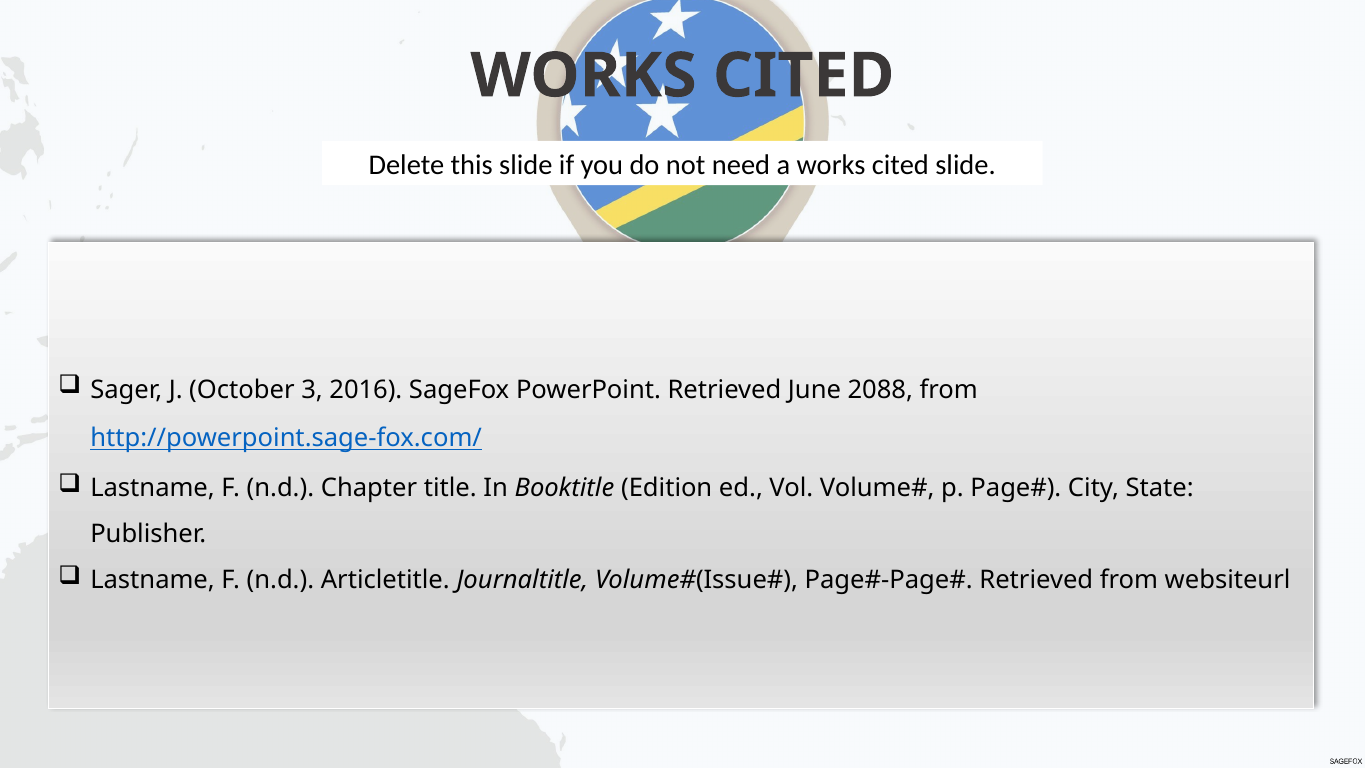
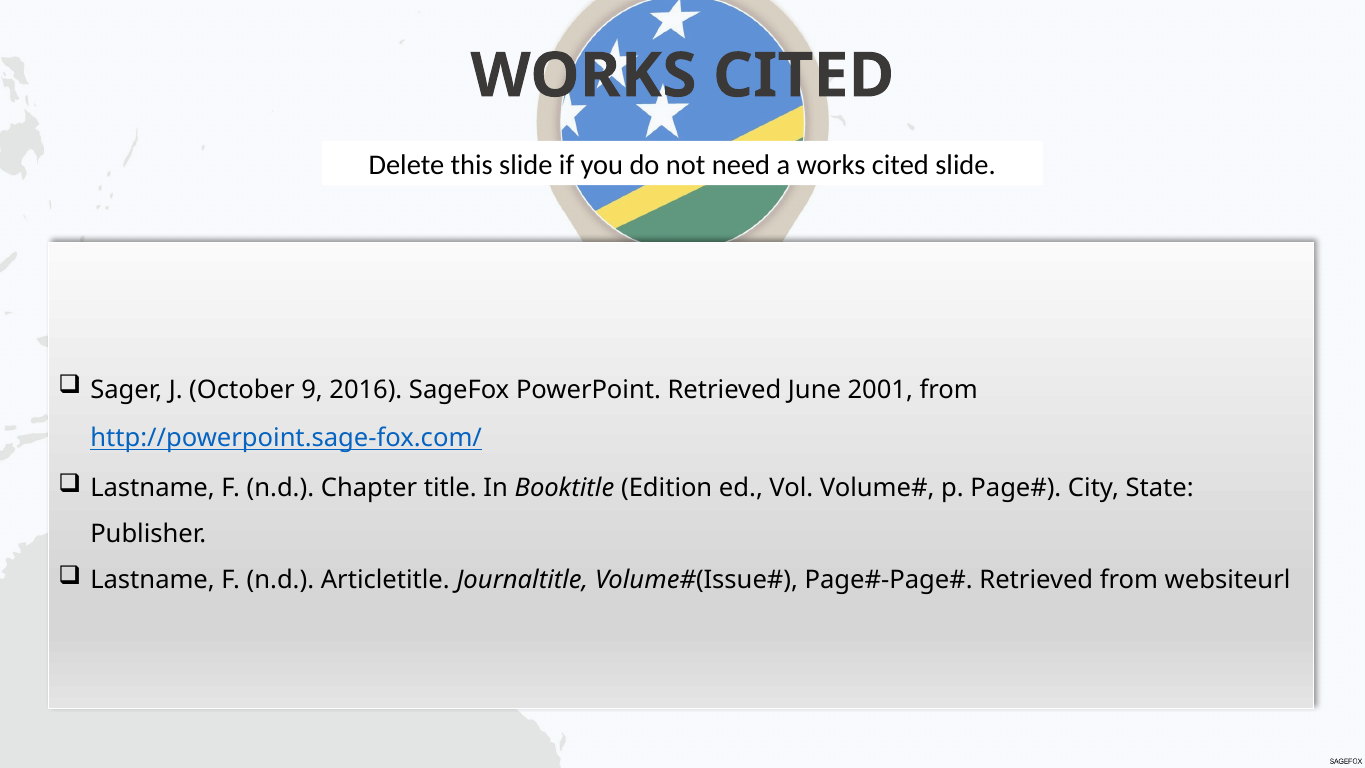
3: 3 -> 9 (312, 390)
2088: 2088 -> 2001 (880, 390)
